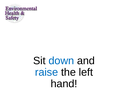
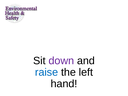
down colour: blue -> purple (61, 61)
